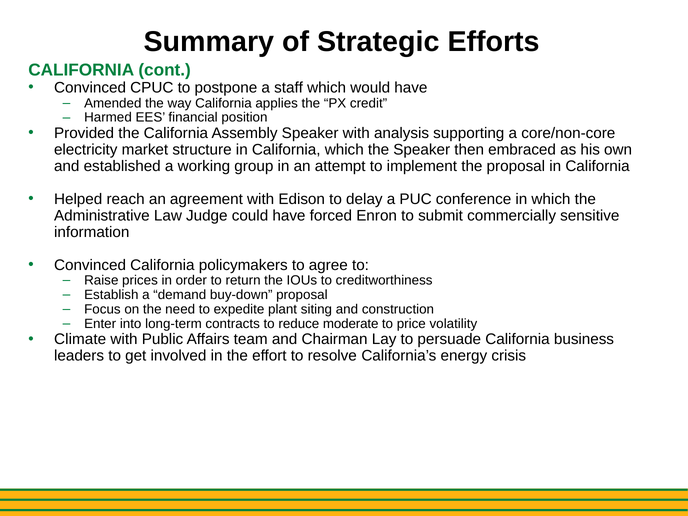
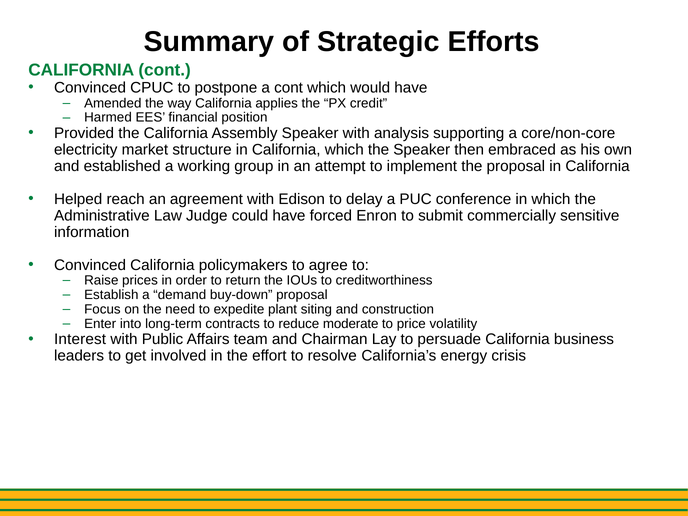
a staff: staff -> cont (289, 88)
Climate: Climate -> Interest (80, 339)
